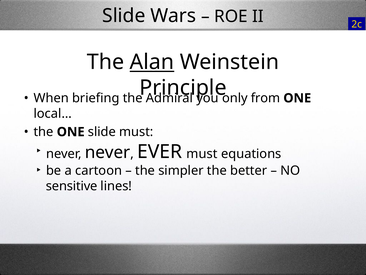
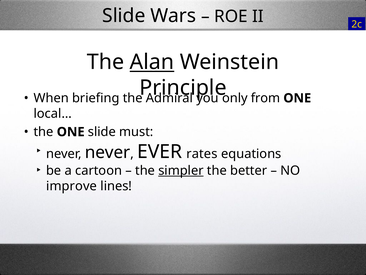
EVER must: must -> rates (202, 154)
simpler underline: none -> present (181, 170)
sensitive: sensitive -> improve (72, 186)
